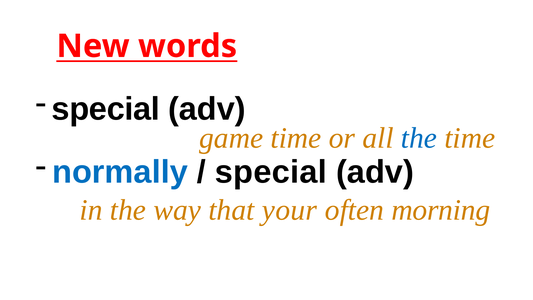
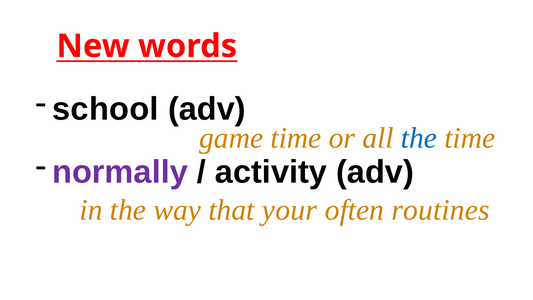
special: special -> school (105, 109)
normally colour: blue -> purple (120, 172)
special: special -> activity (271, 172)
morning: morning -> routines (441, 210)
